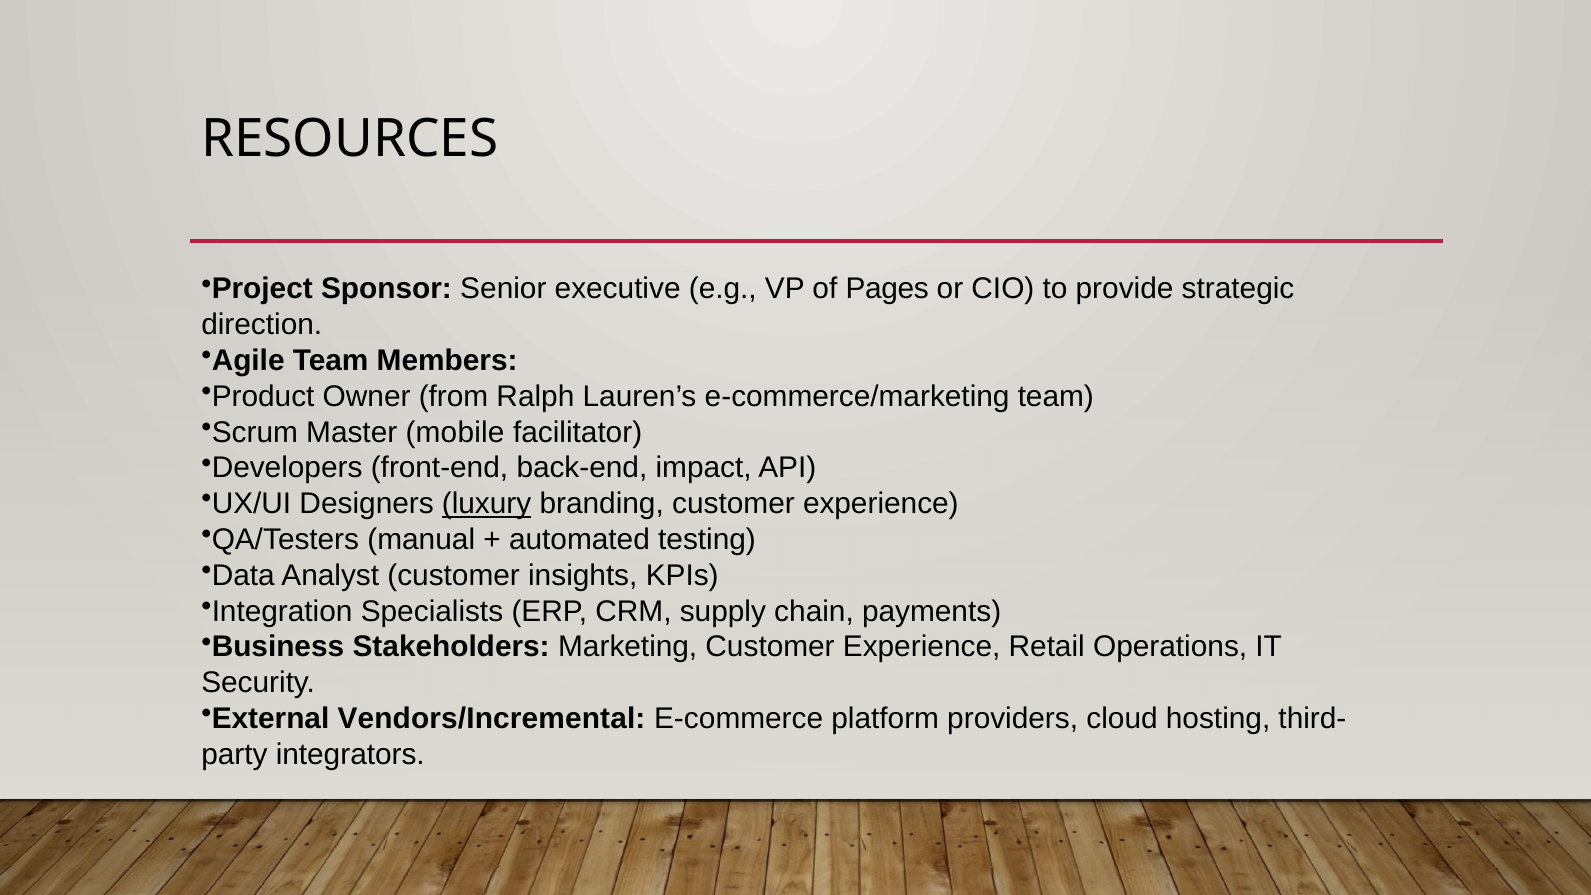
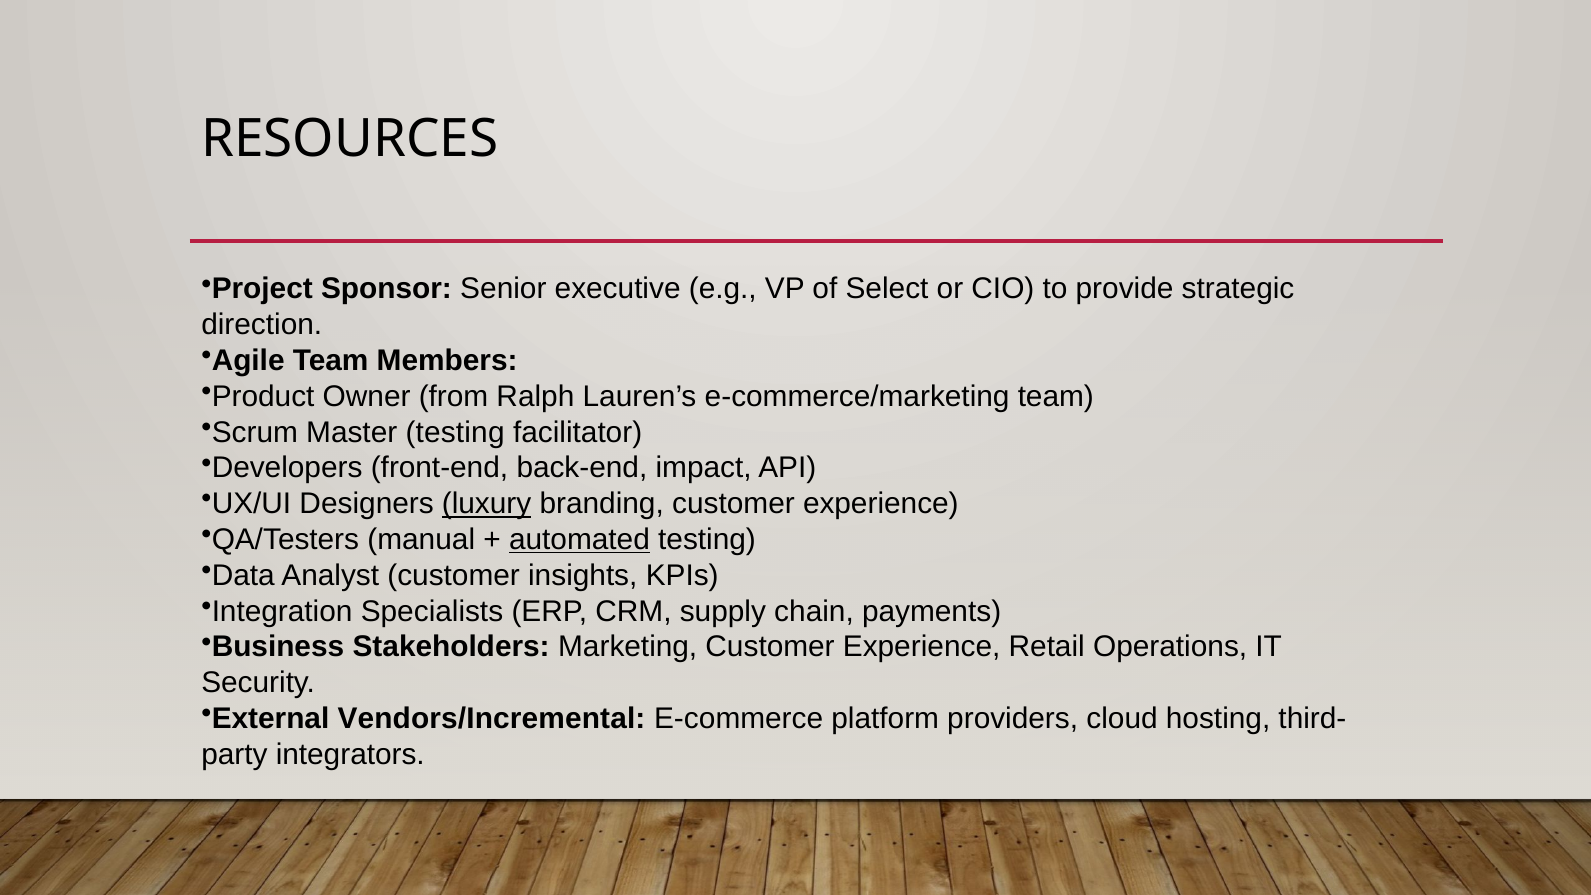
Pages: Pages -> Select (887, 289)
Master mobile: mobile -> testing (455, 432)
automated underline: none -> present (579, 540)
